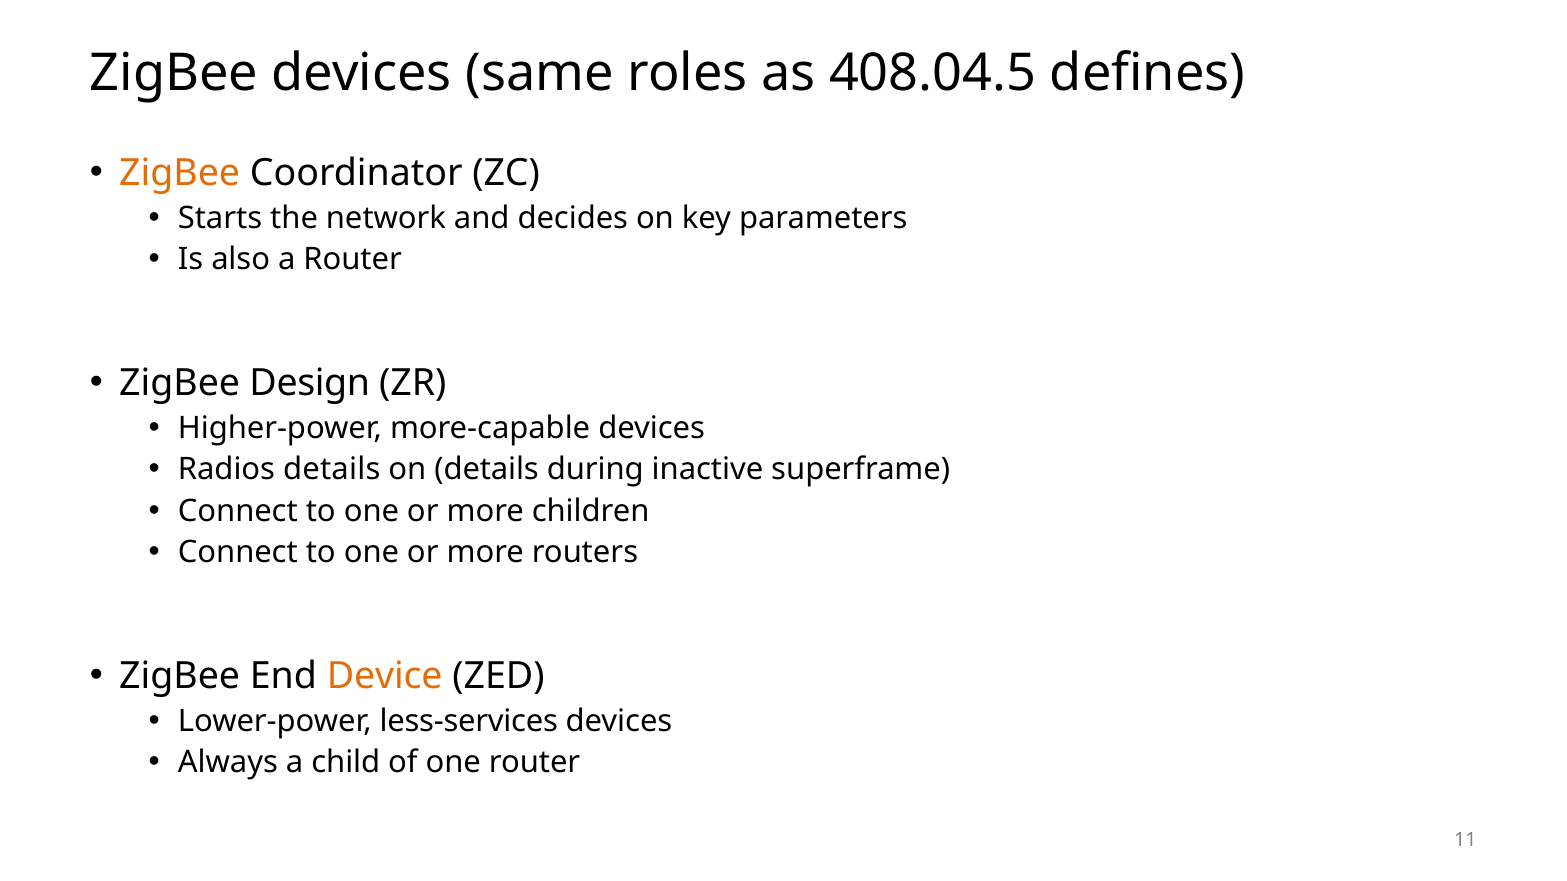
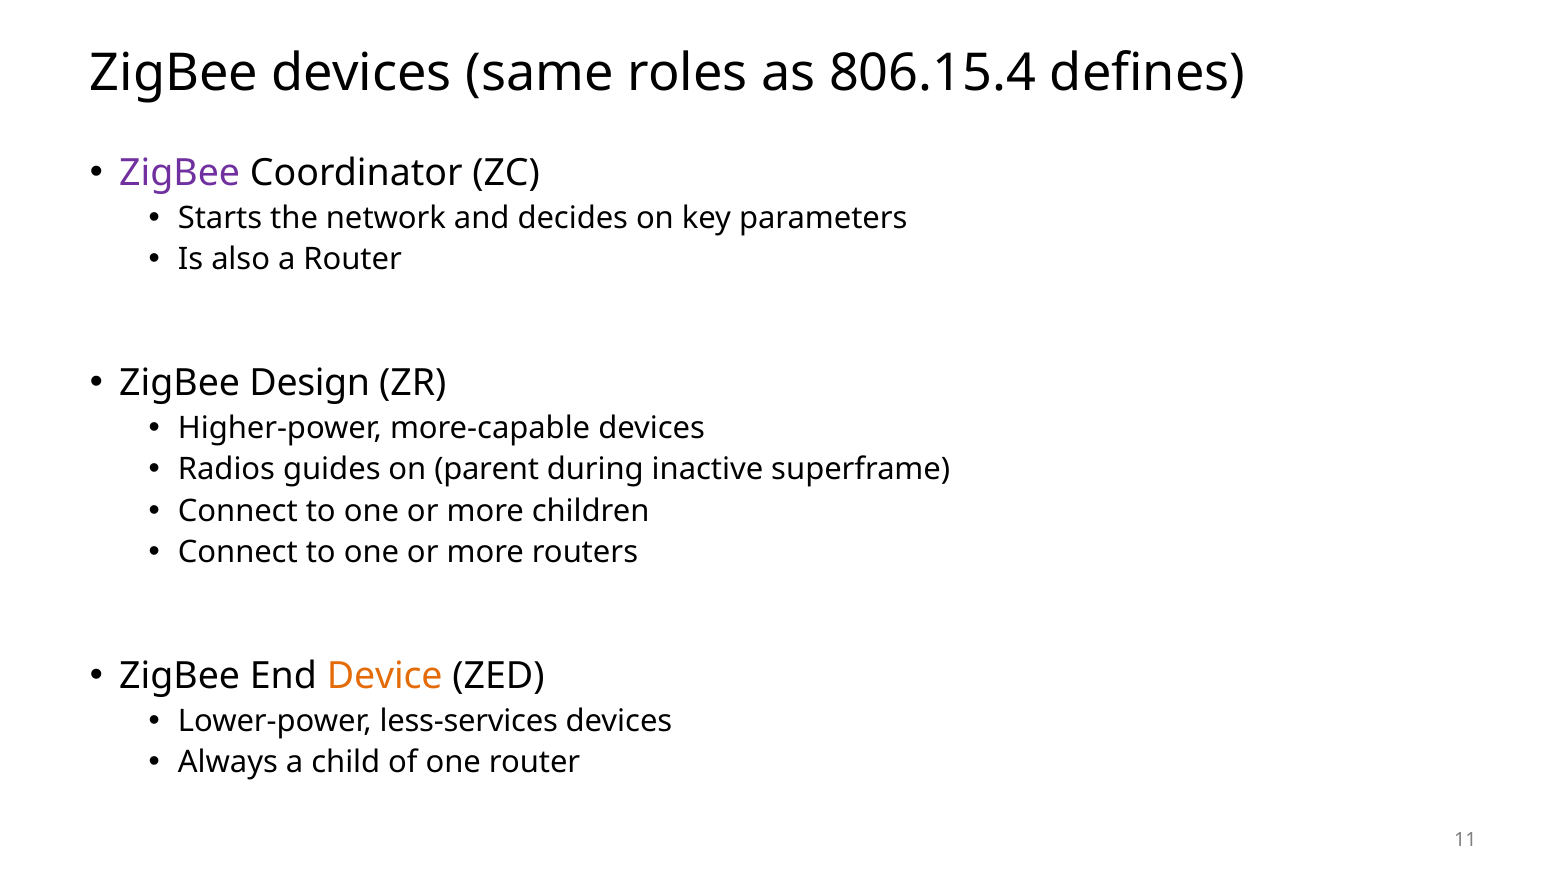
408.04.5: 408.04.5 -> 806.15.4 (933, 73)
ZigBee colour: orange -> purple (180, 173)
Radios details: details -> guides (332, 470)
on details: details -> parent (487, 470)
